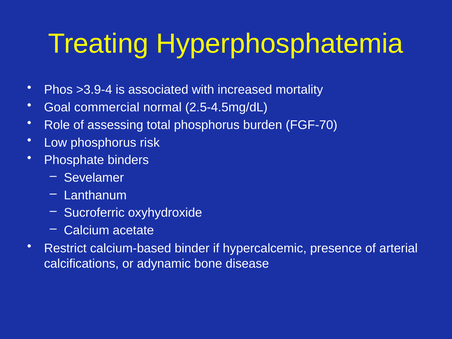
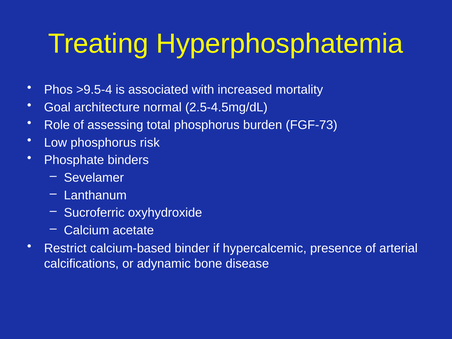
>3.9-4: >3.9-4 -> >9.5-4 (94, 90)
commercial: commercial -> architecture (107, 107)
FGF-70: FGF-70 -> FGF-73 (312, 125)
